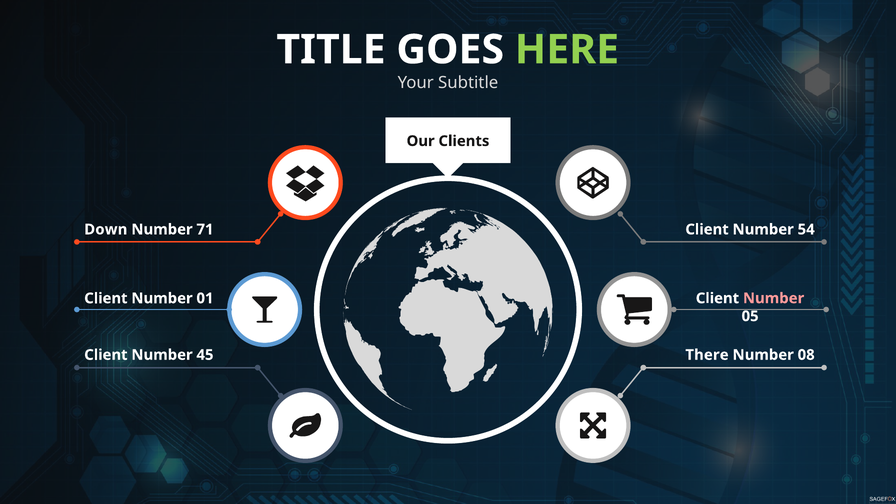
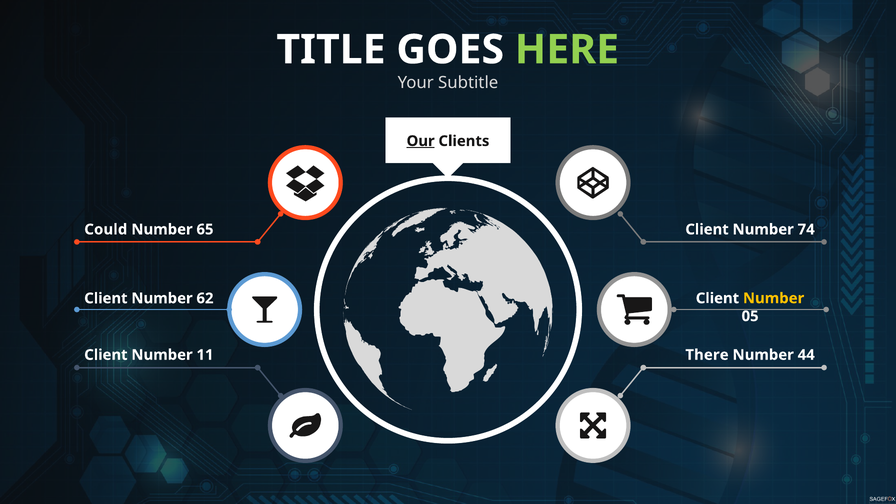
Our underline: none -> present (421, 141)
Down: Down -> Could (106, 229)
71: 71 -> 65 (205, 229)
54: 54 -> 74 (806, 229)
Number colour: pink -> yellow (774, 298)
01: 01 -> 62 (205, 298)
45: 45 -> 11 (205, 355)
08: 08 -> 44 (806, 355)
